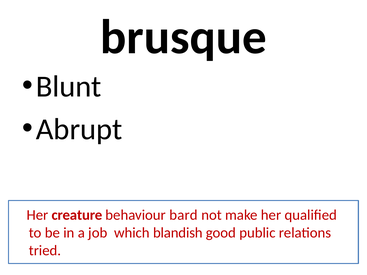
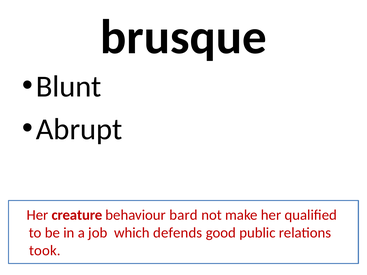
blandish: blandish -> defends (178, 233)
tried: tried -> took (45, 251)
